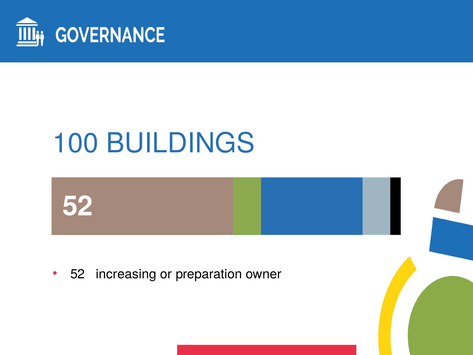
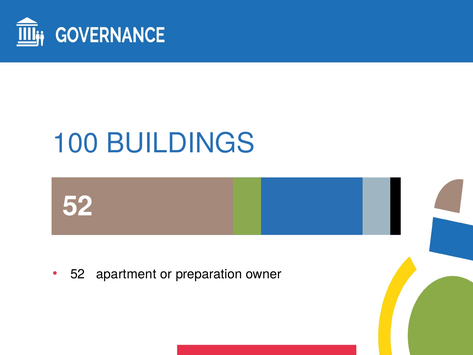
increasing: increasing -> apartment (126, 274)
